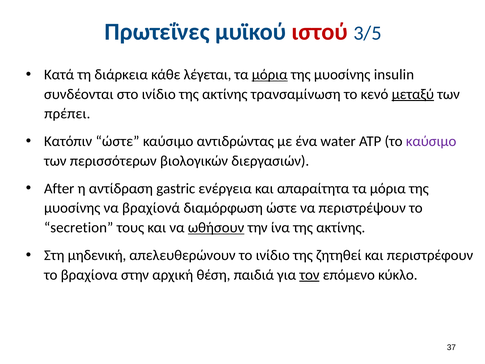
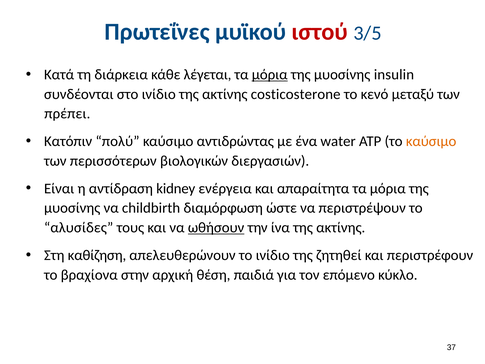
τρανσαμίνωση: τρανσαμίνωση -> costicosterone (296, 94)
μεταξύ underline: present -> none (413, 94)
Κατόπιν ώστε: ώστε -> πολύ (118, 141)
καύσιμο colour: purple -> orange (431, 141)
After: After -> Είναι (59, 188)
gastric: gastric -> kidney (176, 188)
βραχίονά: βραχίονά -> childbirth (151, 208)
secretion: secretion -> αλυσίδες (79, 227)
μηδενική: μηδενική -> καθίζηση (97, 255)
τον underline: present -> none (310, 275)
